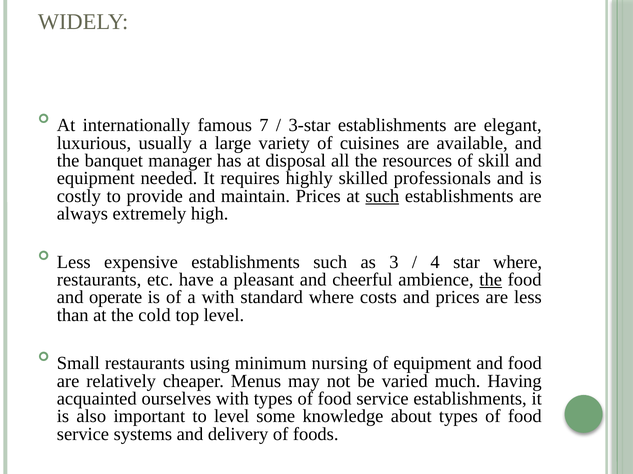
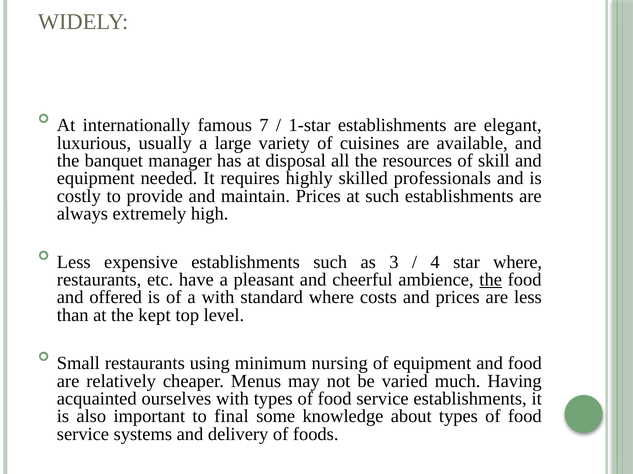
3-star: 3-star -> 1-star (310, 126)
such underline: present -> none (382, 196)
operate: operate -> offered (116, 298)
cold: cold -> kept (154, 316)
to level: level -> final (231, 417)
